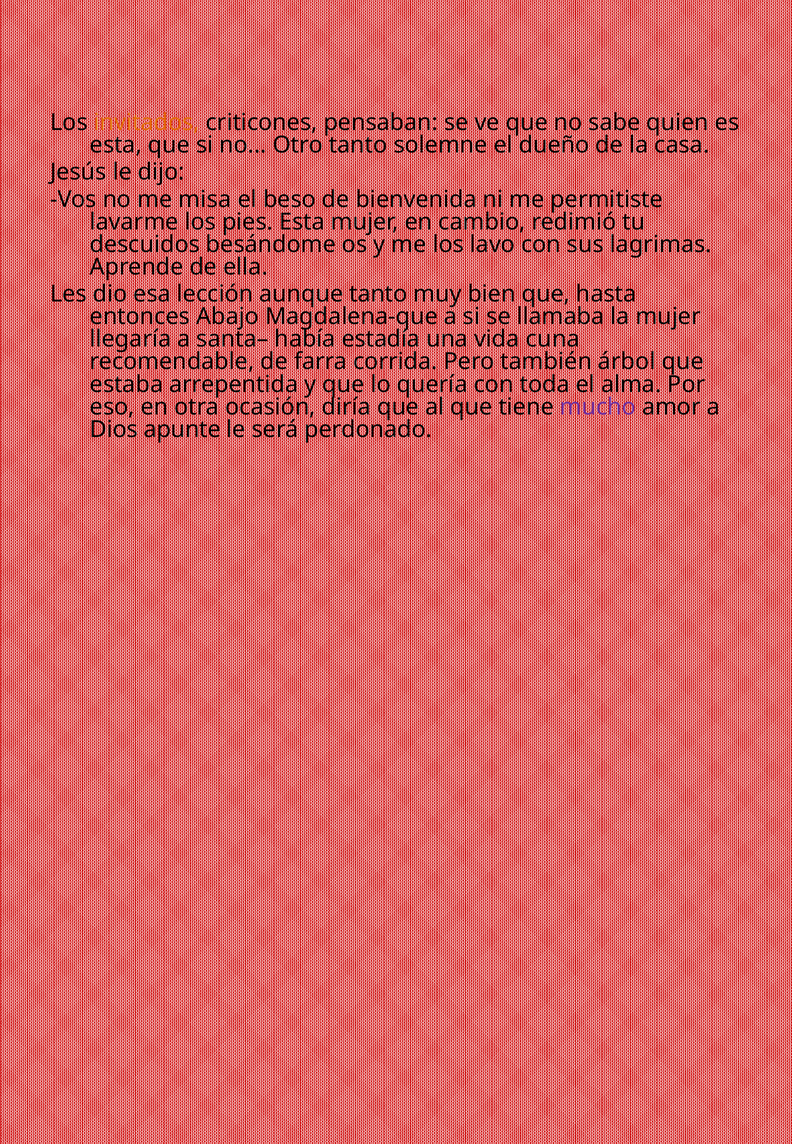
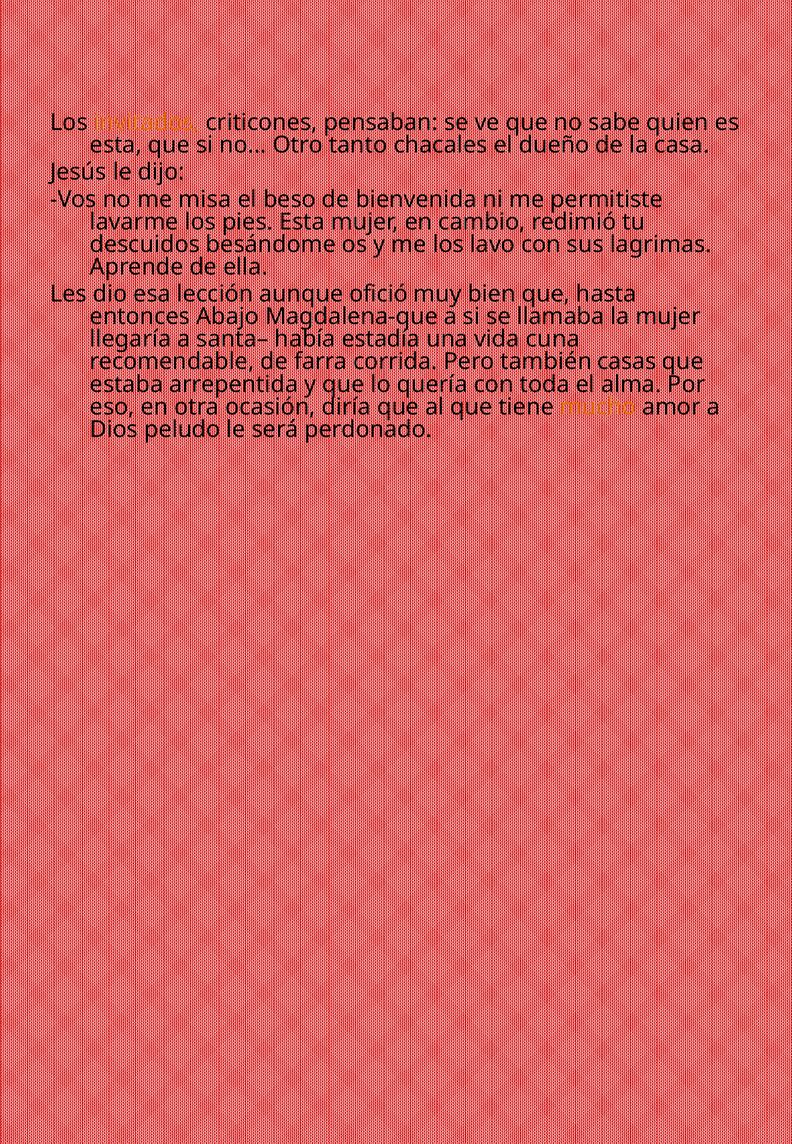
solemne: solemne -> chacales (441, 145)
aunque tanto: tanto -> ofició (378, 294)
árbol: árbol -> casas (627, 362)
mucho colour: purple -> orange (598, 407)
apunte: apunte -> peludo (182, 429)
